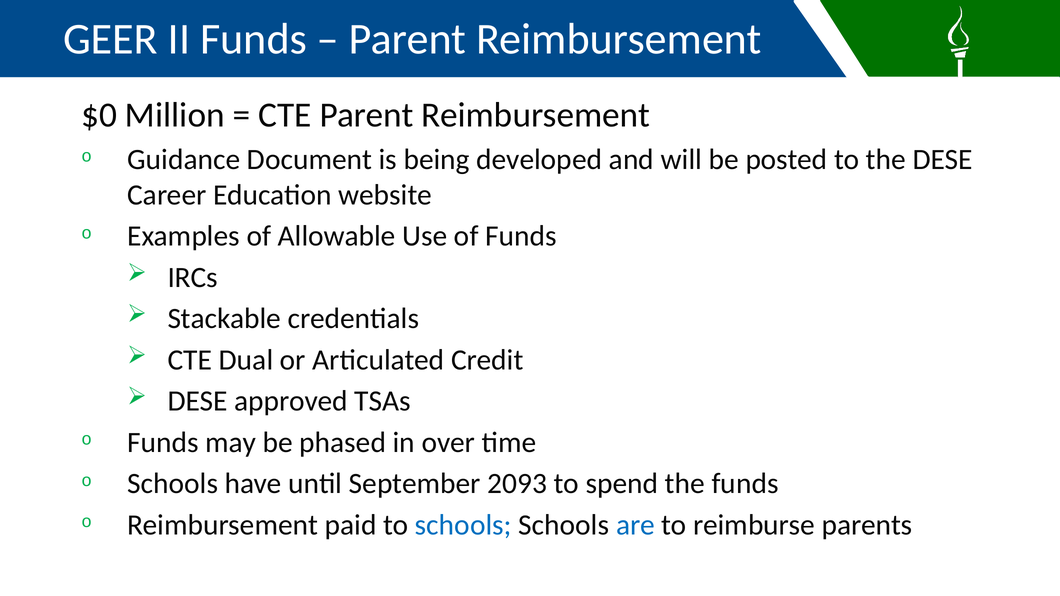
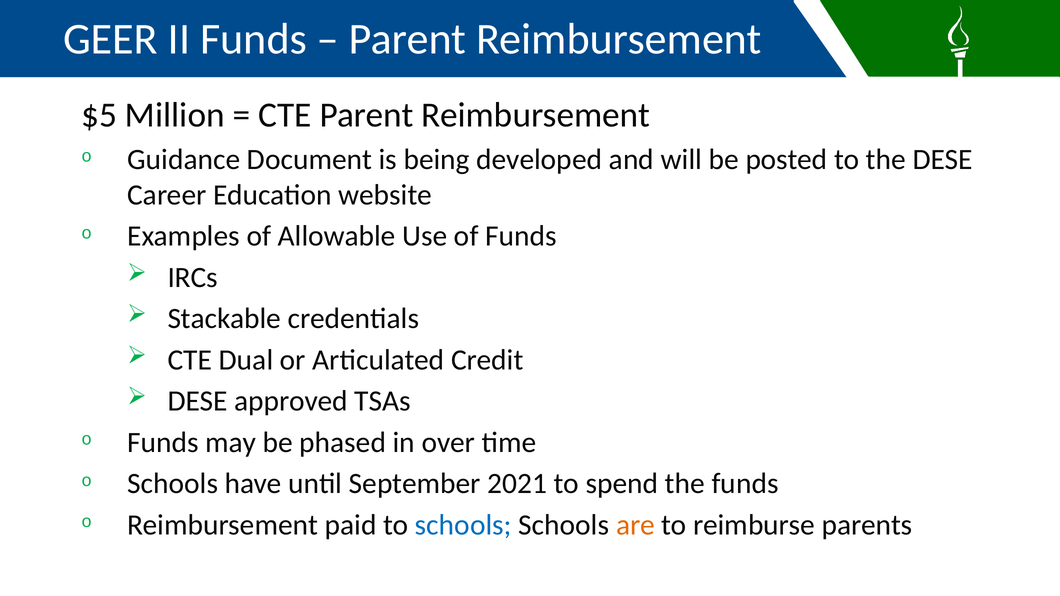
$0: $0 -> $5 (99, 115)
2093: 2093 -> 2021 (517, 484)
are colour: blue -> orange (635, 525)
